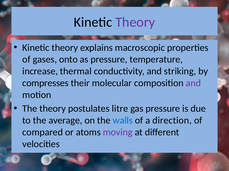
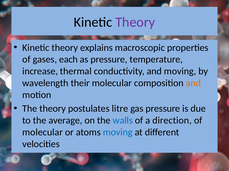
onto: onto -> each (68, 60)
and striking: striking -> moving (180, 72)
compresses: compresses -> wavelength (45, 83)
and colour: purple -> orange (193, 83)
compared: compared -> molecular (43, 133)
moving colour: purple -> blue (118, 133)
